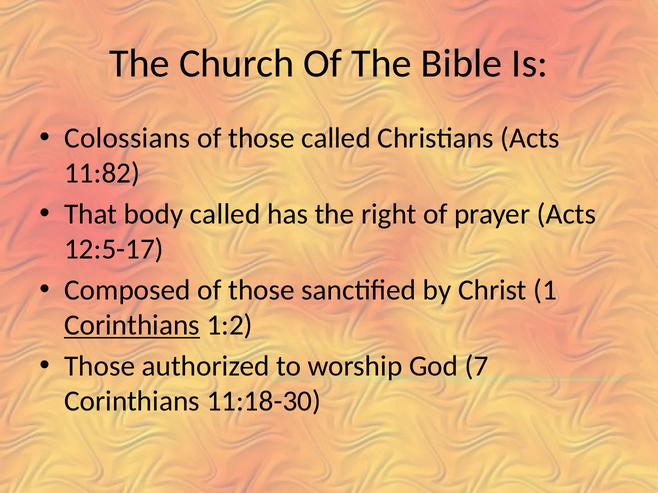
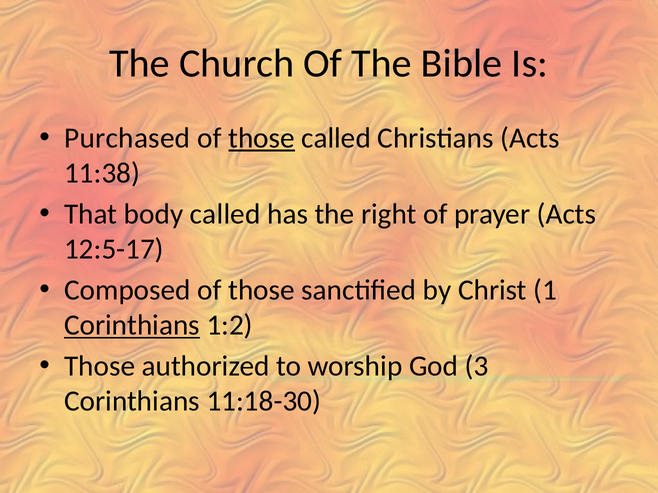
Colossians: Colossians -> Purchased (127, 138)
those underline: none -> present (262, 138)
11:82: 11:82 -> 11:38 (102, 173)
7: 7 -> 3 (477, 366)
